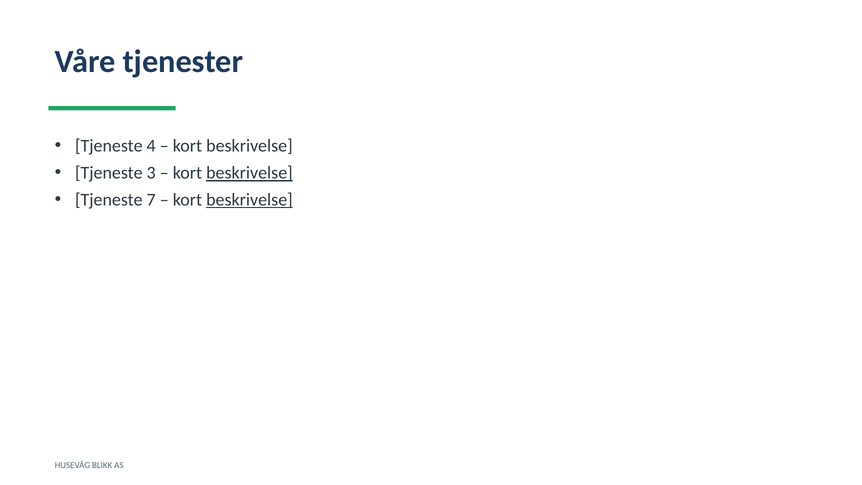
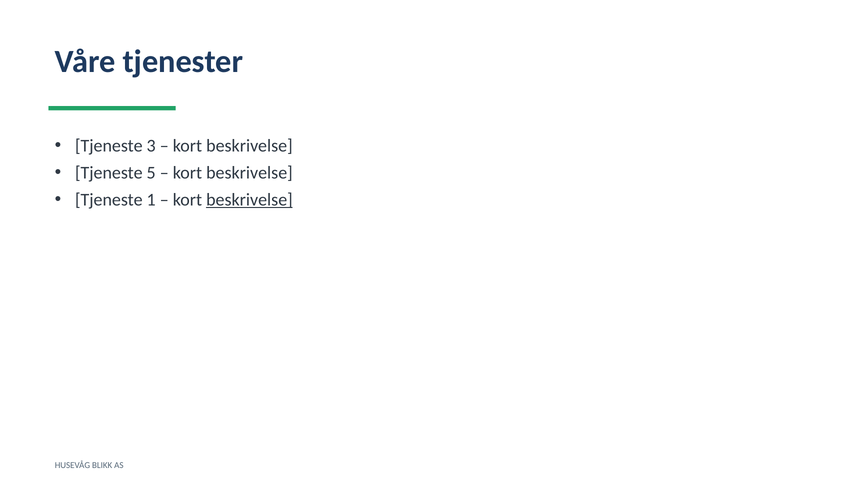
4: 4 -> 3 (151, 146)
3: 3 -> 5 (151, 173)
beskrivelse underline: present -> none (249, 173)
7: 7 -> 1 (151, 200)
